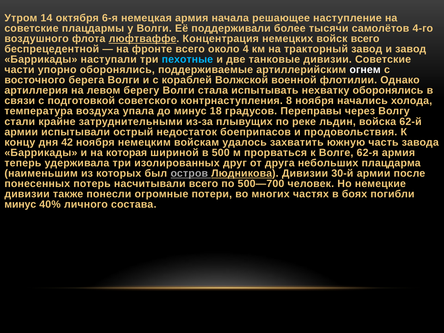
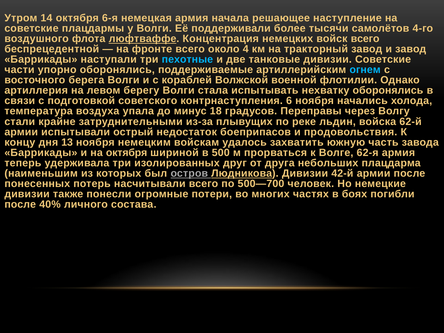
огнем colour: white -> light blue (365, 70)
8: 8 -> 6 (289, 101)
42: 42 -> 13 (67, 142)
на которая: которая -> октября (127, 153)
30-й: 30-й -> 42-й (342, 173)
минус: минус -> после (20, 204)
